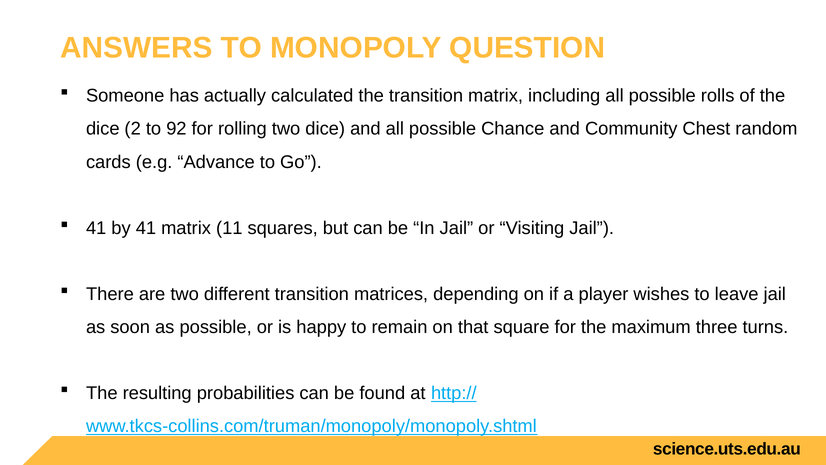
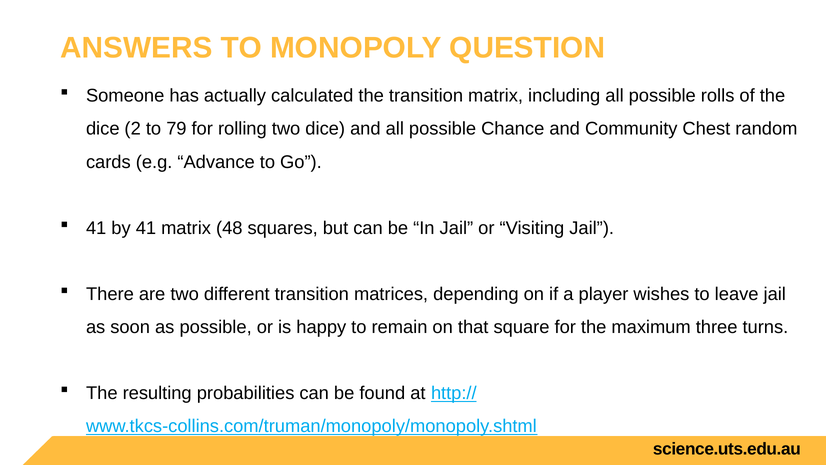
92: 92 -> 79 (176, 129)
11: 11 -> 48 (229, 228)
